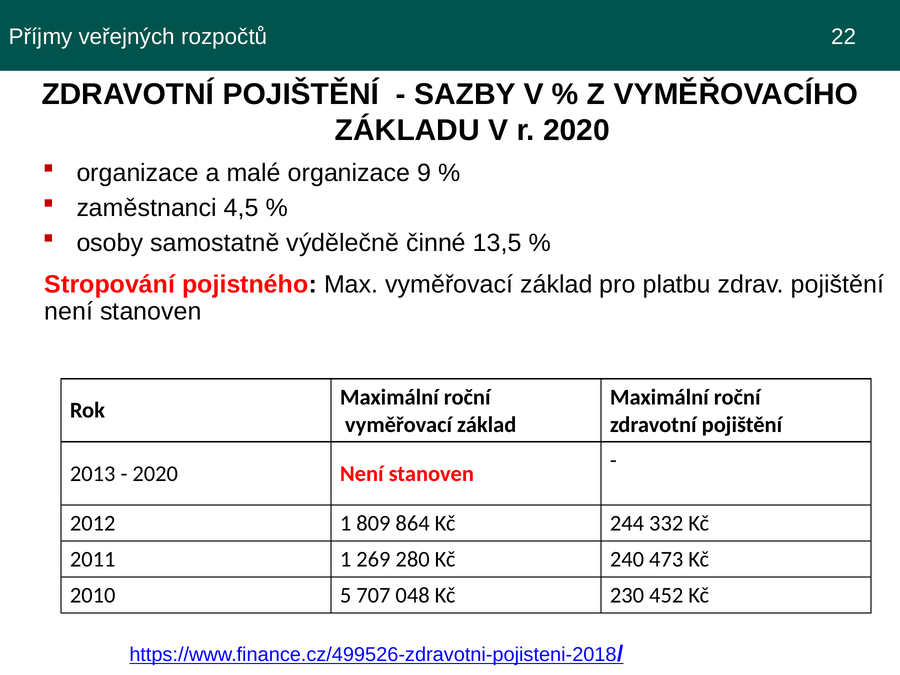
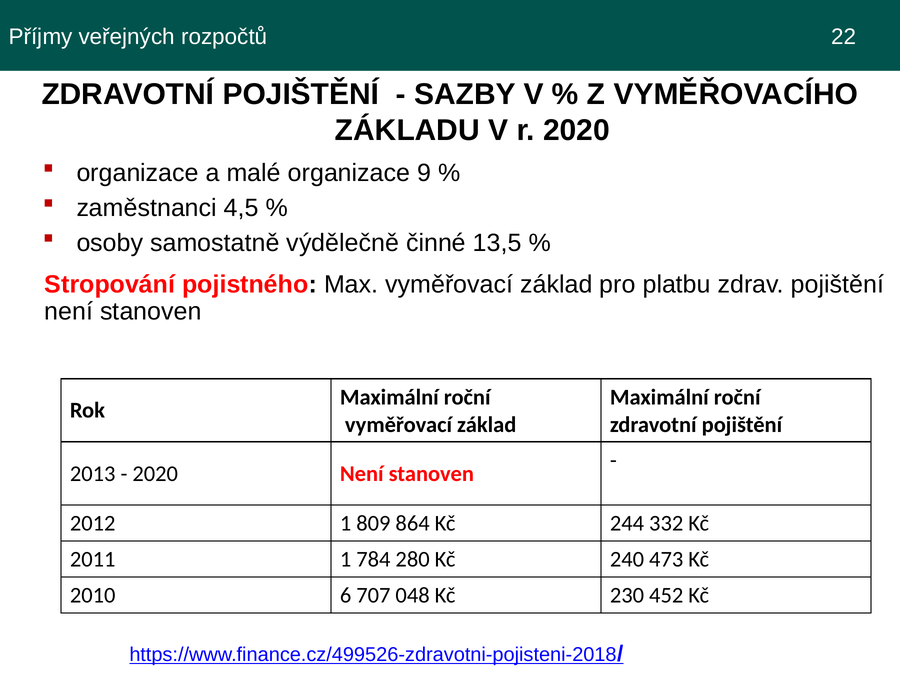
269: 269 -> 784 (373, 559)
5: 5 -> 6 (346, 595)
